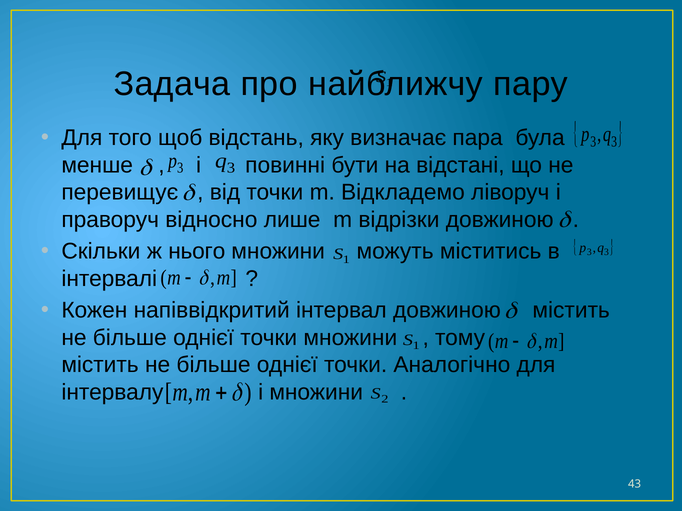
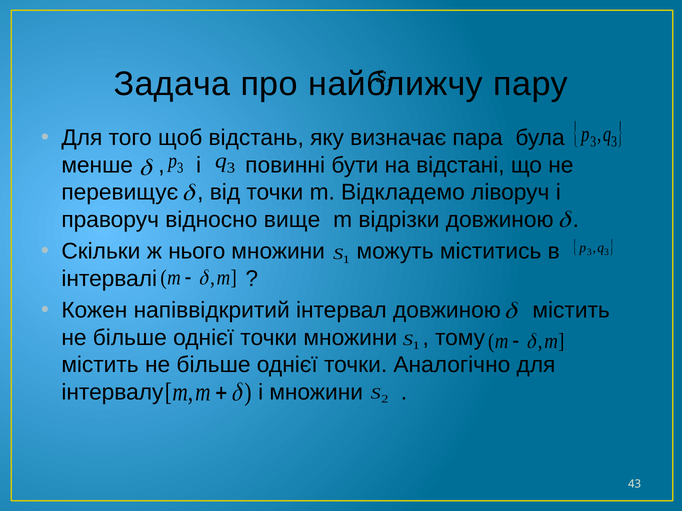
лише: лише -> вище (292, 220)
